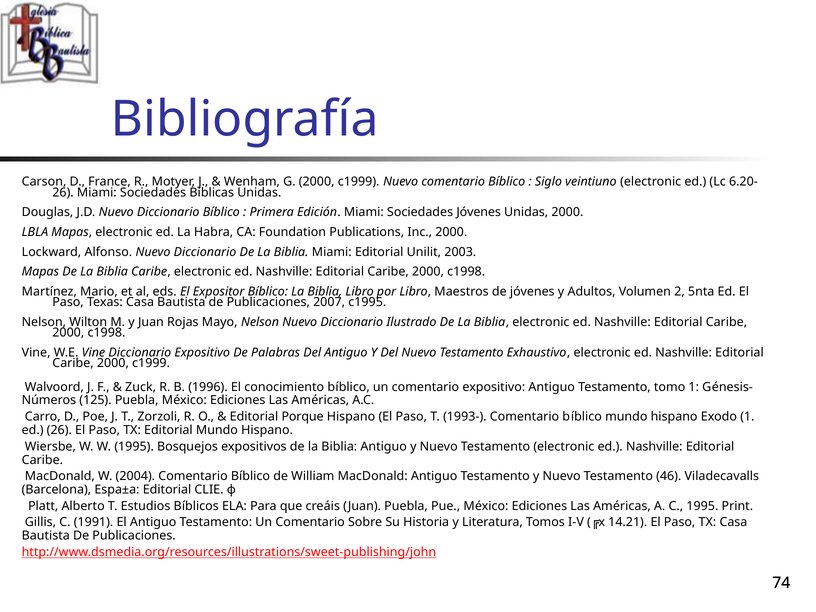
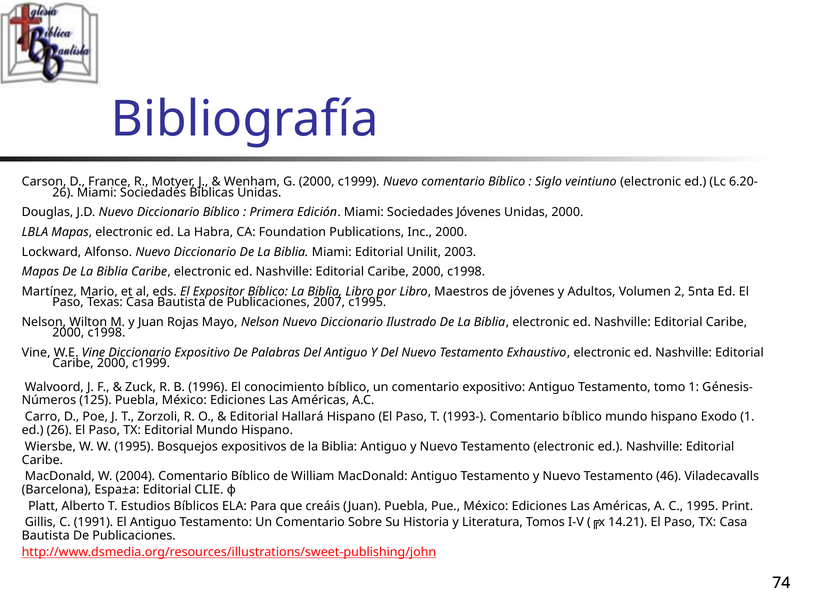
Porque: Porque -> Hallará (302, 417)
